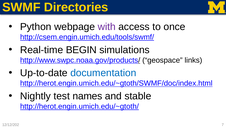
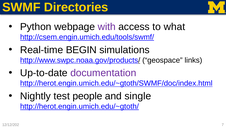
once: once -> what (174, 27)
documentation colour: blue -> purple (103, 73)
names: names -> people (87, 96)
stable: stable -> single (138, 96)
